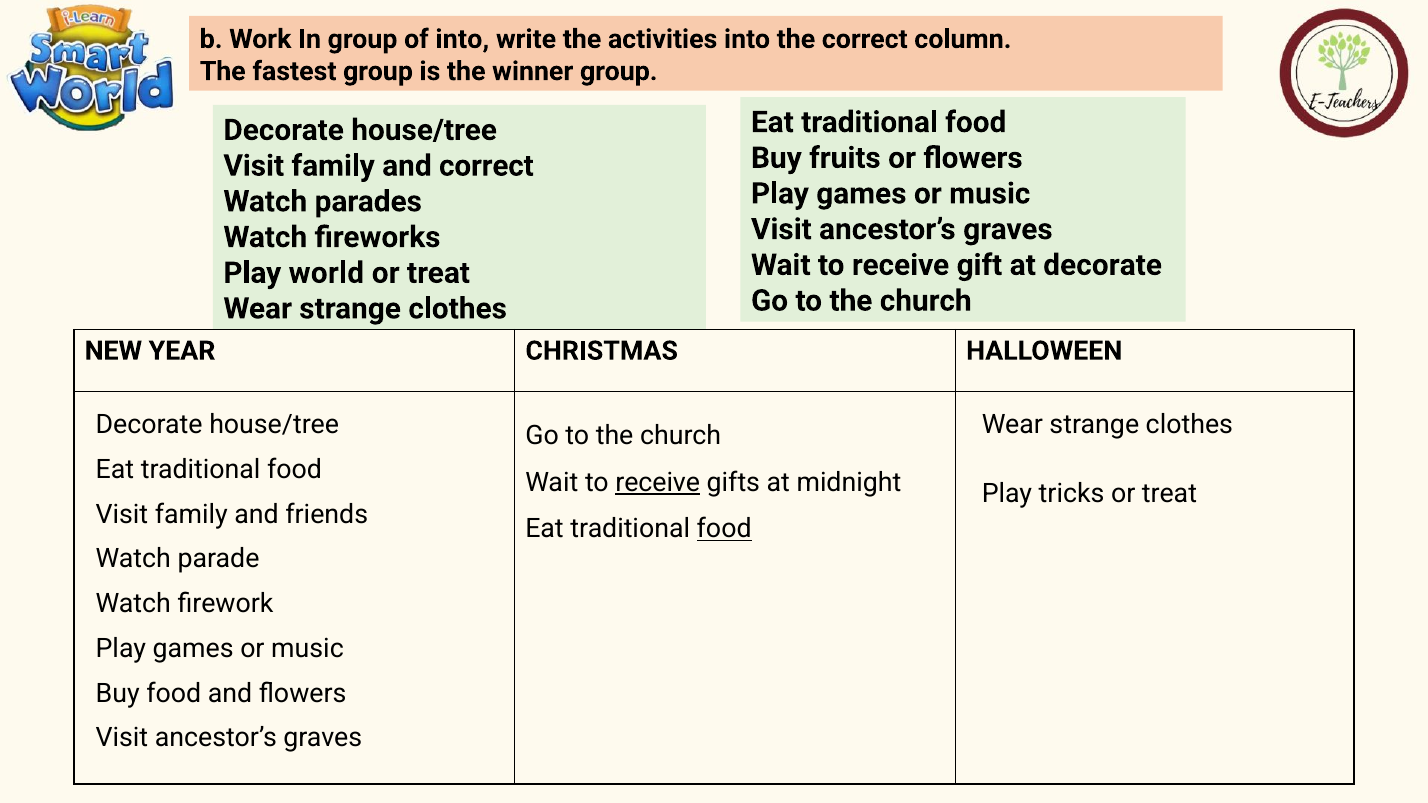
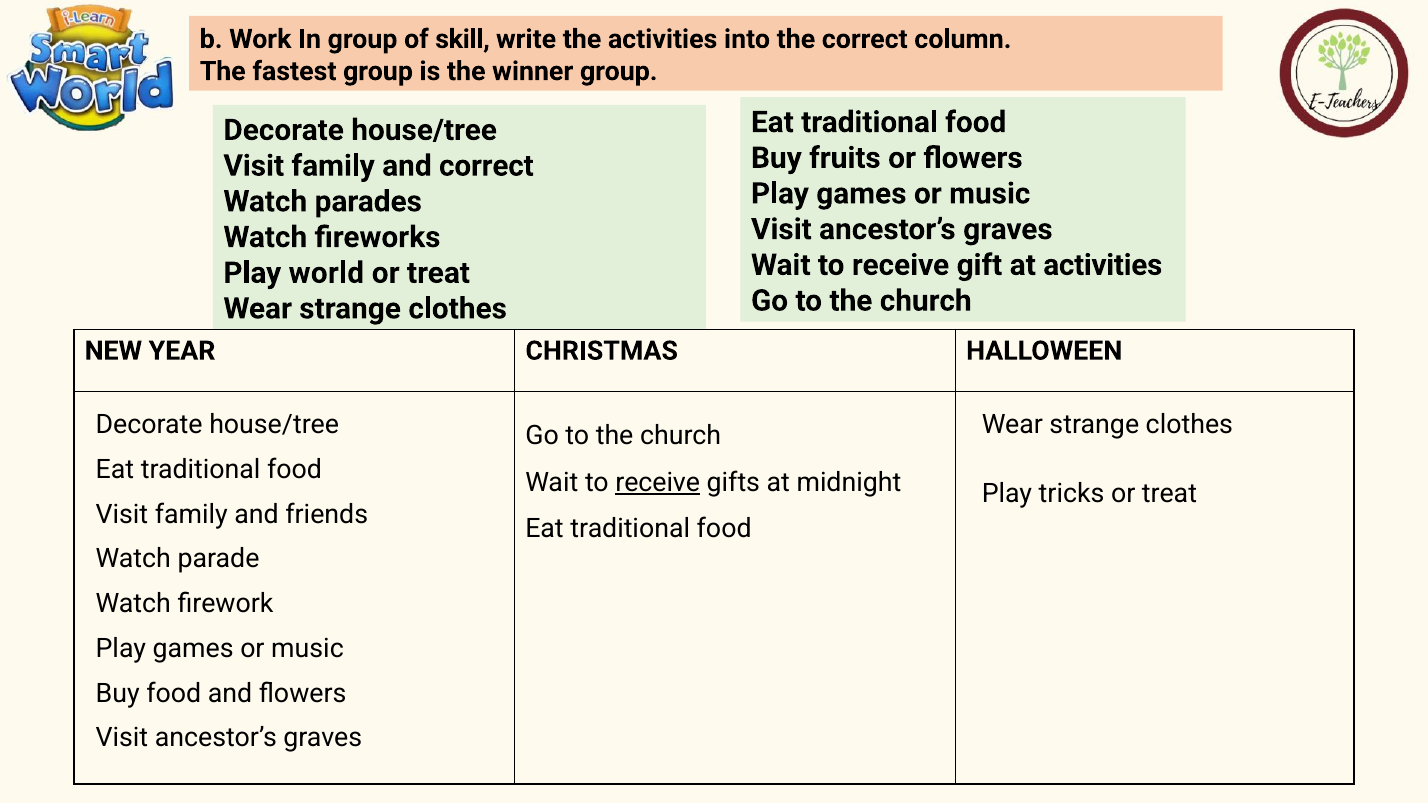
of into: into -> skill (463, 39)
at decorate: decorate -> activities (1103, 265)
food underline: present -> none (724, 529)
